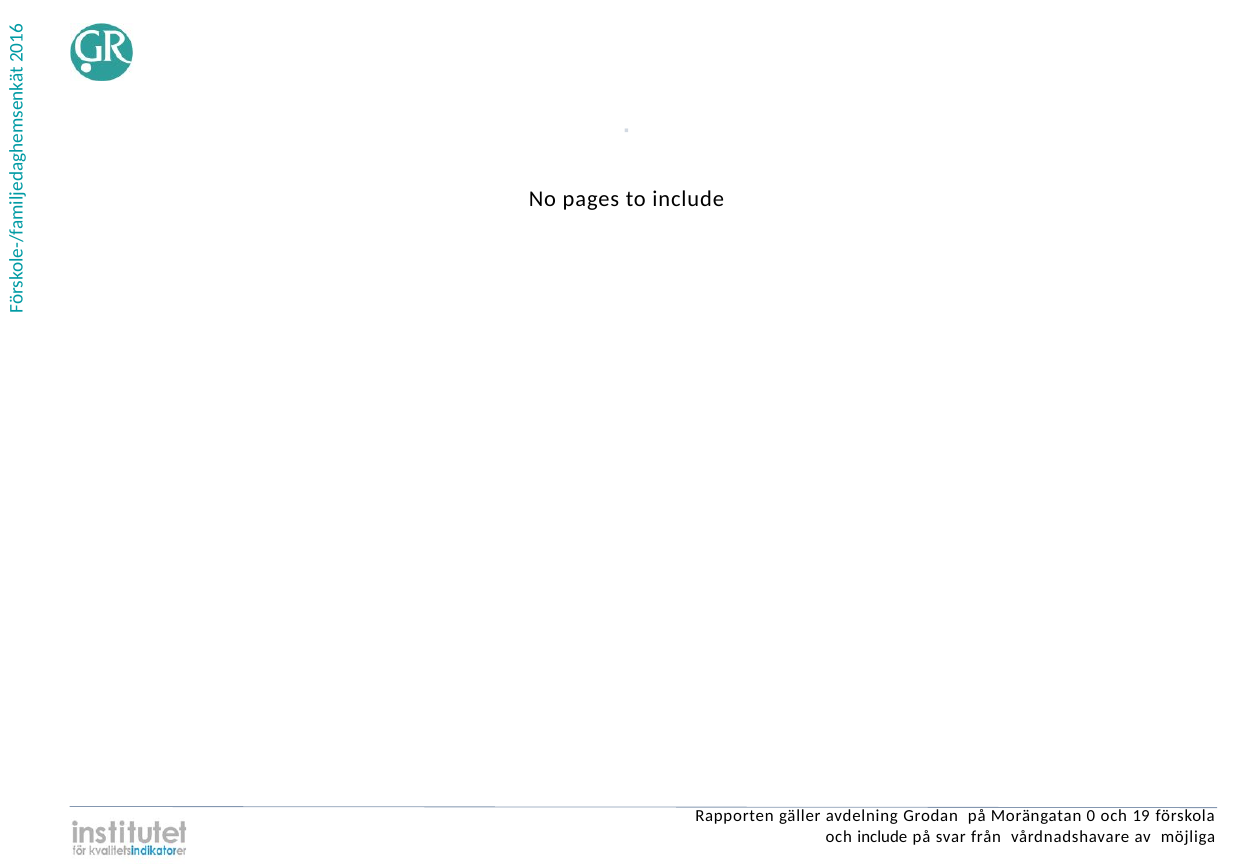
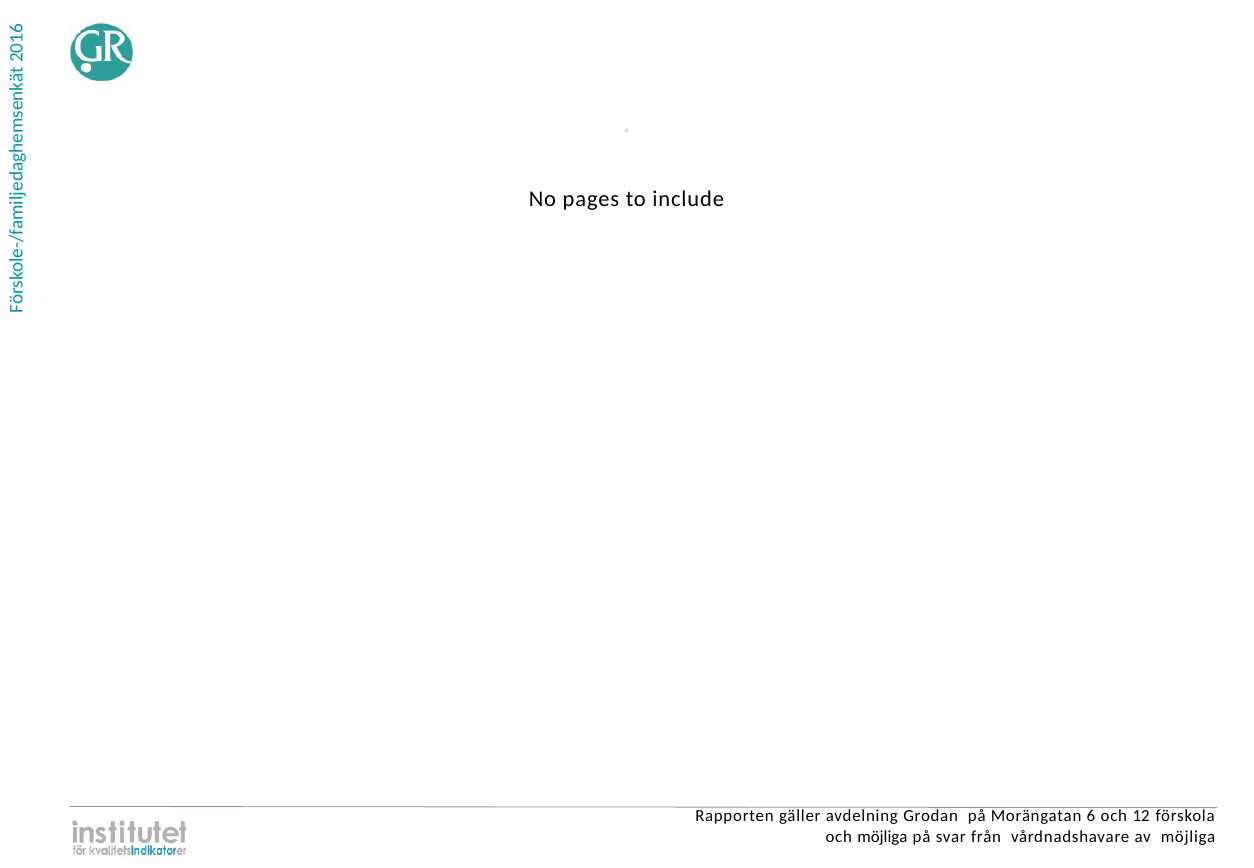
Morängatan 0: 0 -> 6 (1091, 816)
19: 19 -> 12 (1141, 816)
och include: include -> möjliga (882, 837)
